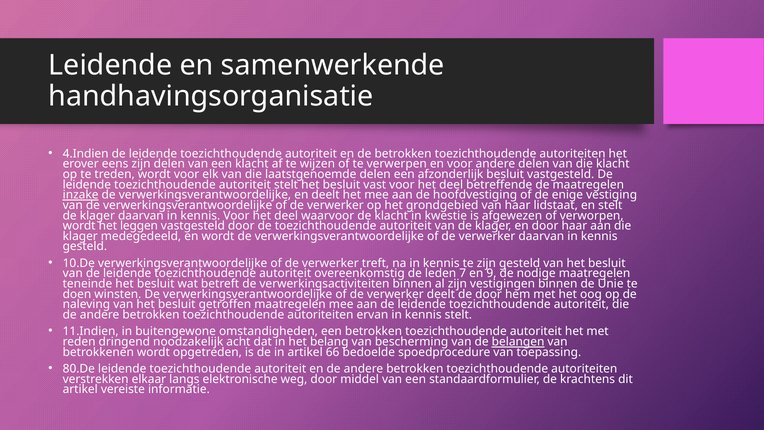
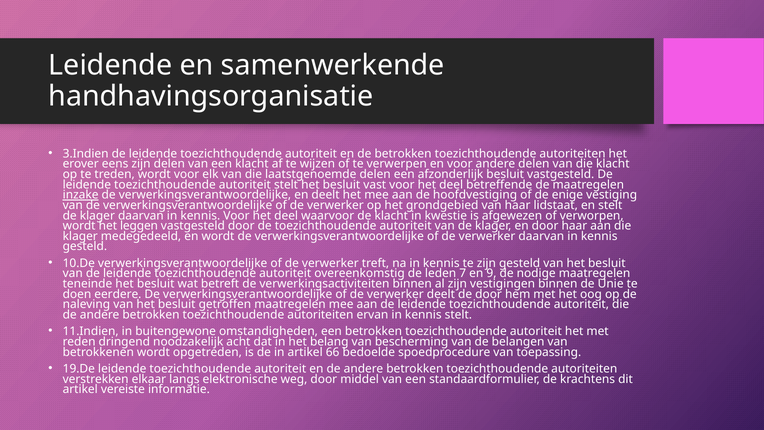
4.Indien: 4.Indien -> 3.Indien (86, 154)
winsten: winsten -> eerdere (118, 294)
belangen underline: present -> none (518, 342)
80.De: 80.De -> 19.De (79, 369)
